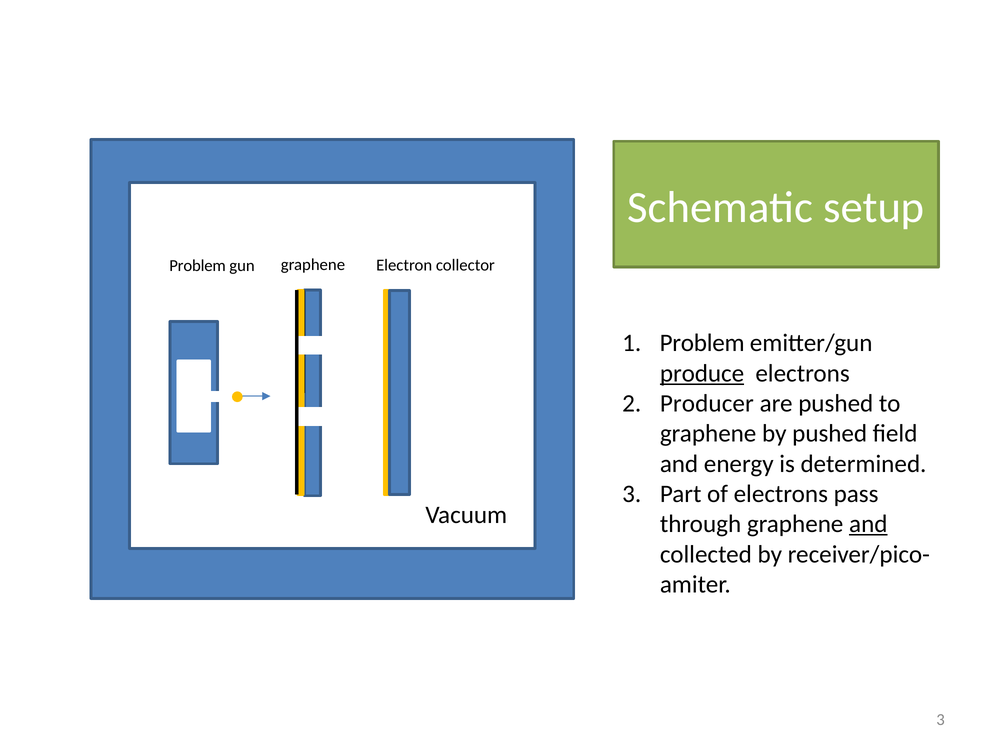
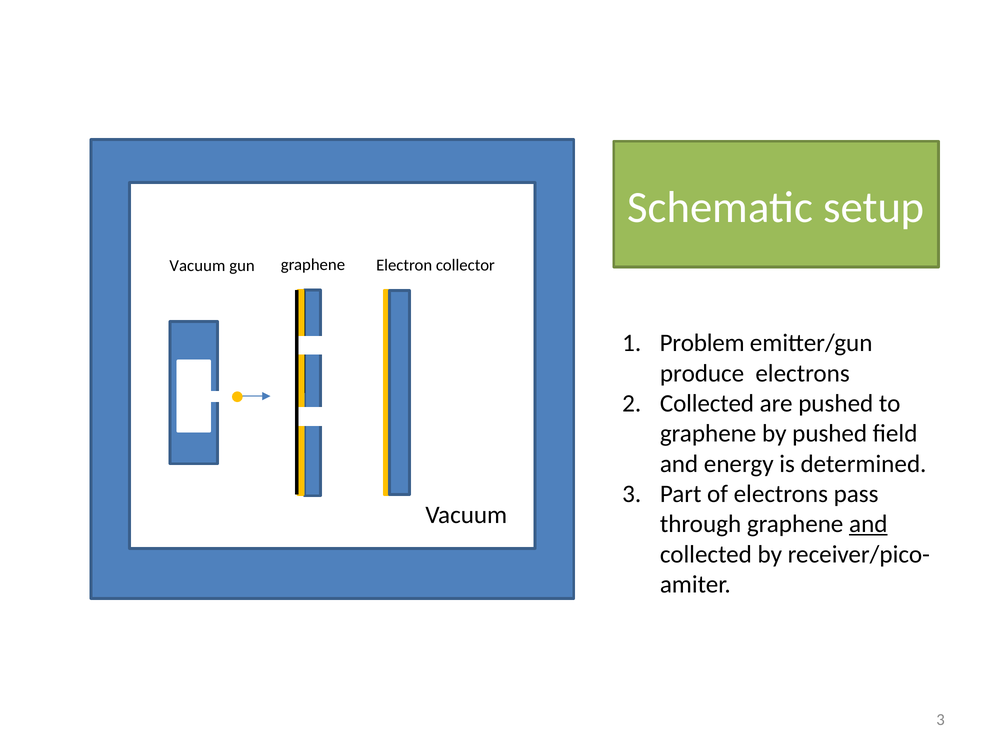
Problem: Problem -> Vacuum (197, 265)
produce underline: present -> none (702, 373)
Producer: Producer -> Collected (707, 403)
